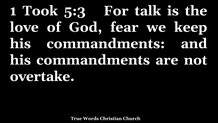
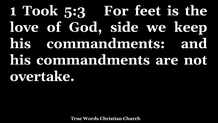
talk: talk -> feet (148, 11)
fear: fear -> side (124, 27)
